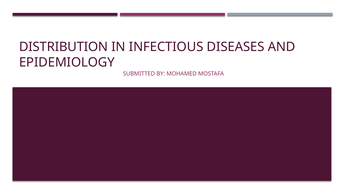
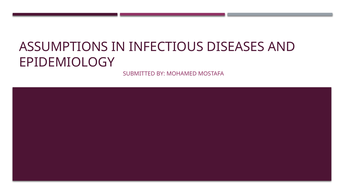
DISTRIBUTION: DISTRIBUTION -> ASSUMPTIONS (64, 47)
